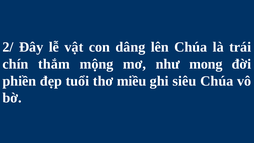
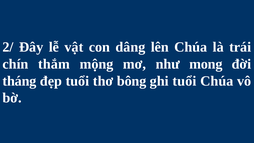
phiền: phiền -> tháng (19, 81)
miều: miều -> bông (132, 81)
ghi siêu: siêu -> tuổi (184, 81)
